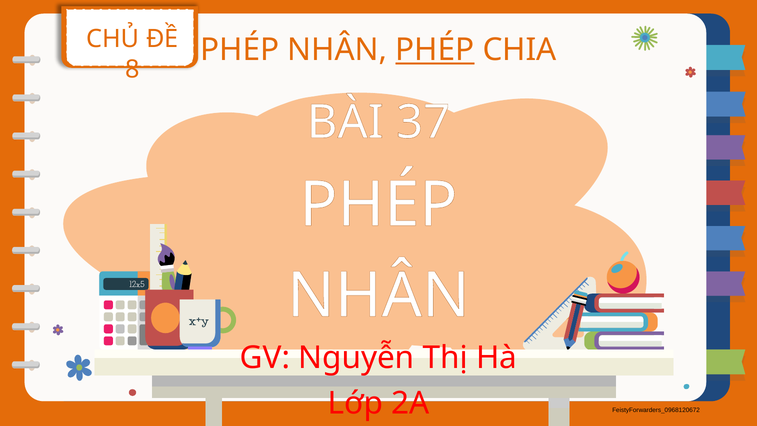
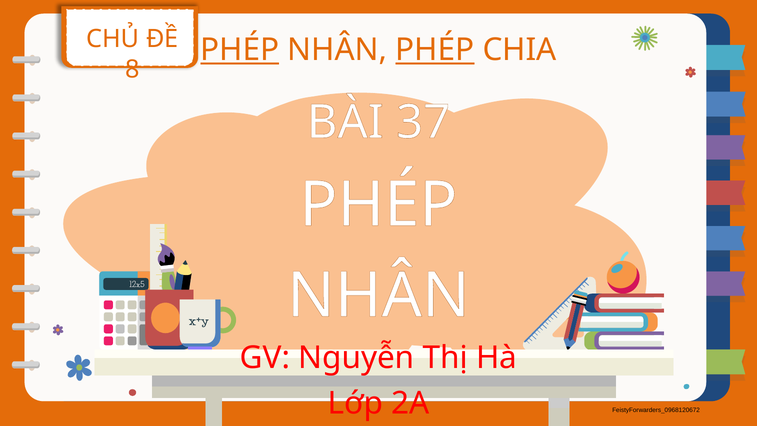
PHÉP underline: none -> present (240, 50)
